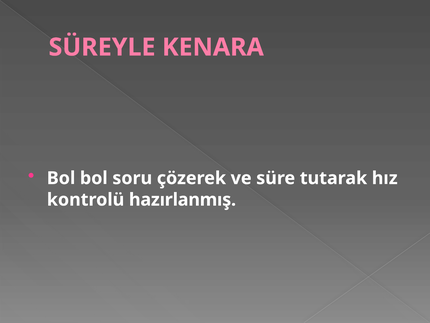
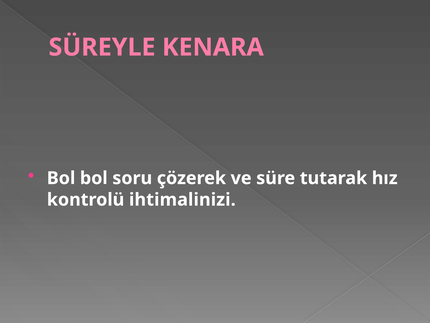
hazırlanmış: hazırlanmış -> ihtimalinizi (182, 199)
